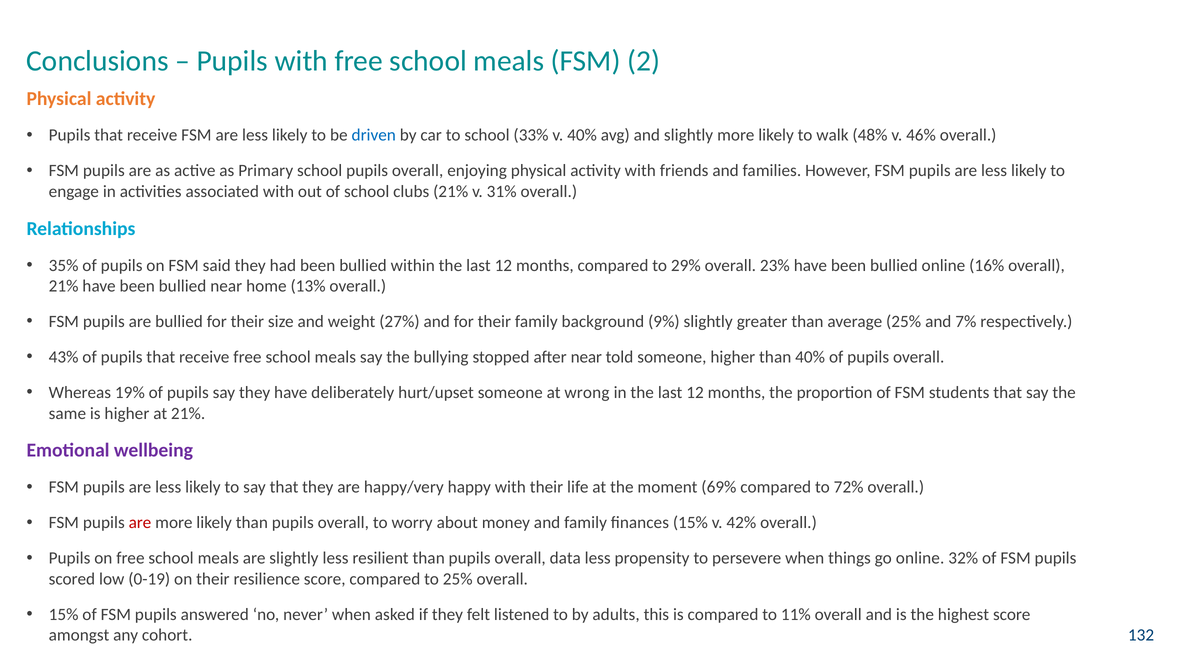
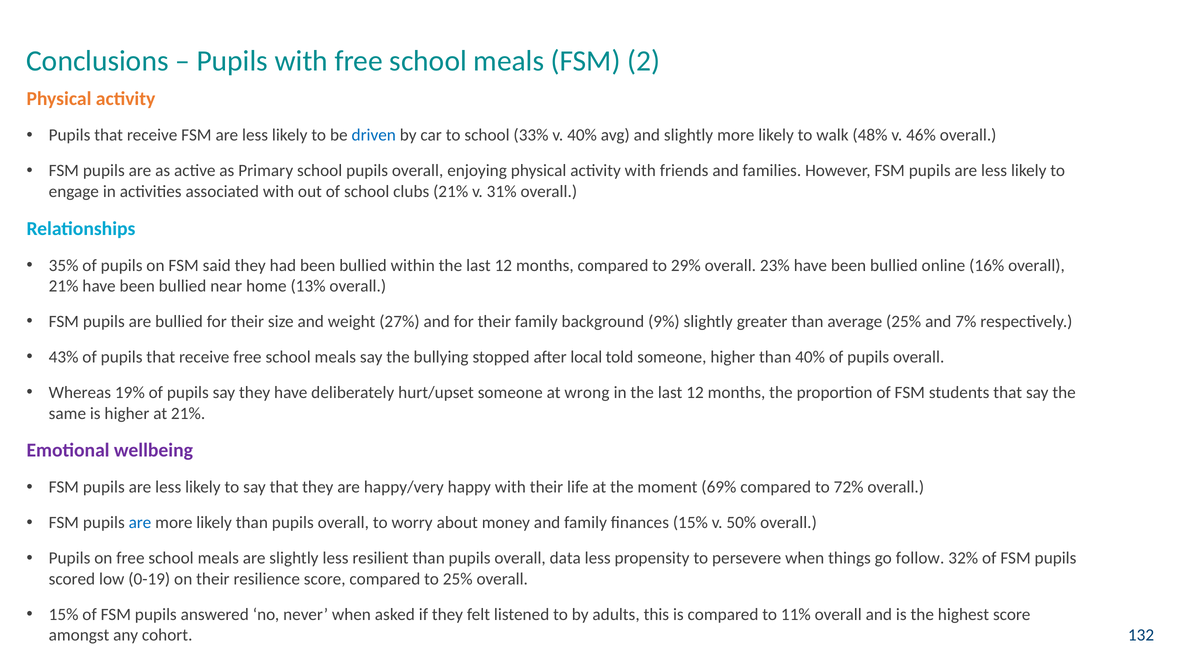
after near: near -> local (586, 357)
are colour: red -> blue (140, 522)
42%: 42% -> 50% (741, 522)
go online: online -> follow (920, 558)
